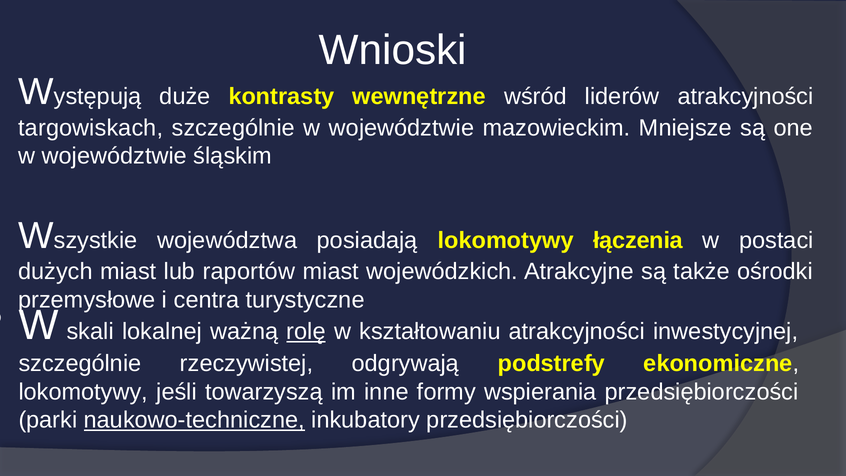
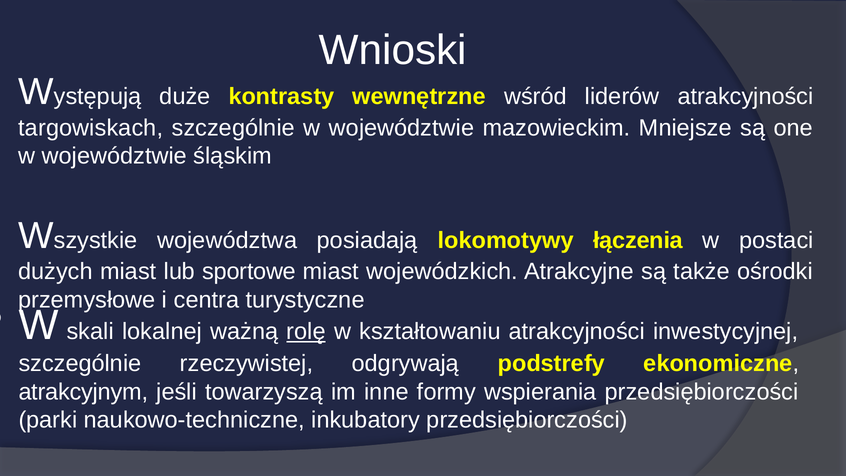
raportów: raportów -> sportowe (249, 272)
lokomotywy: lokomotywy -> atrakcyjnym (83, 392)
naukowo-techniczne underline: present -> none (194, 420)
